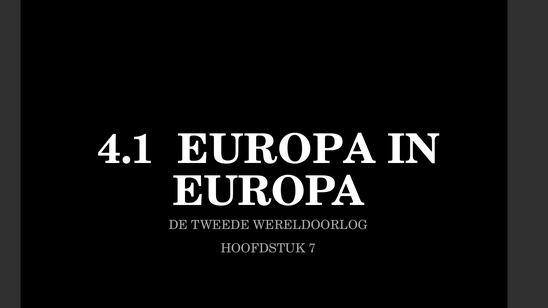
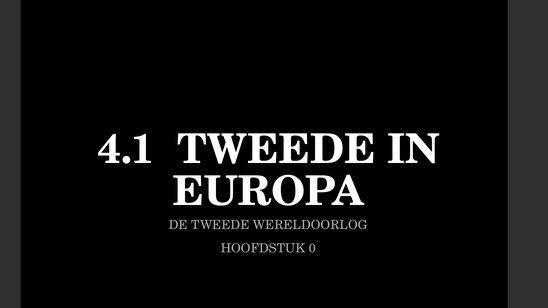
4.1 EUROPA: EUROPA -> TWEEDE (276, 150)
7: 7 -> 0 (312, 249)
